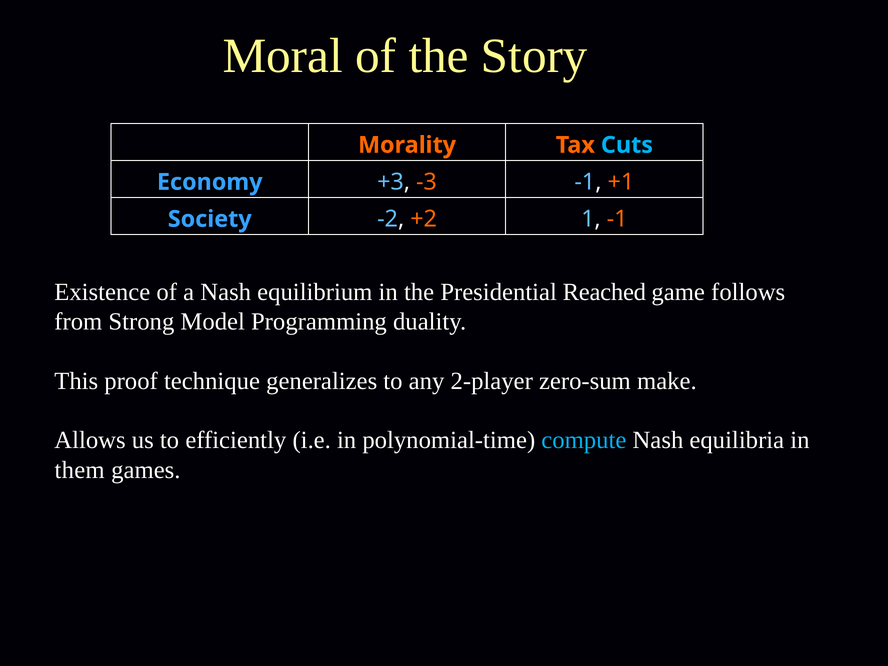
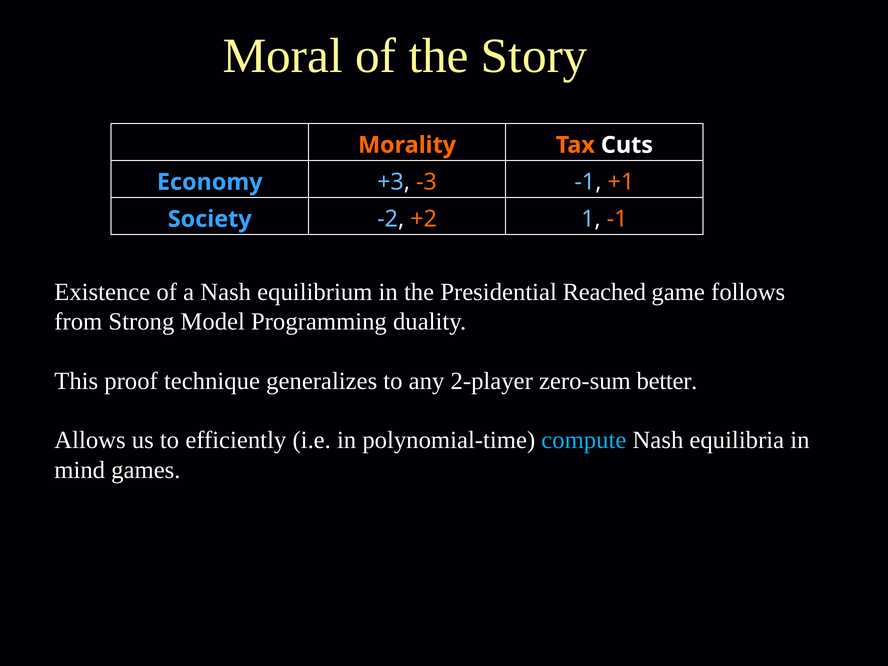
Cuts colour: light blue -> white (627, 145)
make: make -> better (667, 381)
them: them -> mind (80, 470)
